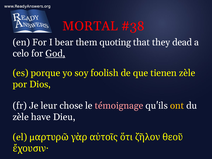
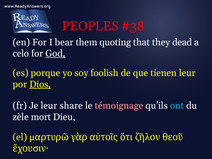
MORTAL: MORTAL -> PEOPLES (90, 26)
tienen zèle: zèle -> leur (187, 73)
Dios underline: none -> present (40, 84)
chose: chose -> share (71, 106)
ont colour: yellow -> light blue (177, 106)
have: have -> mort (41, 117)
